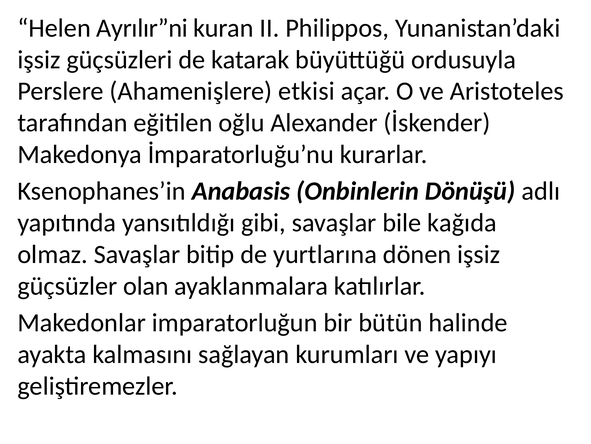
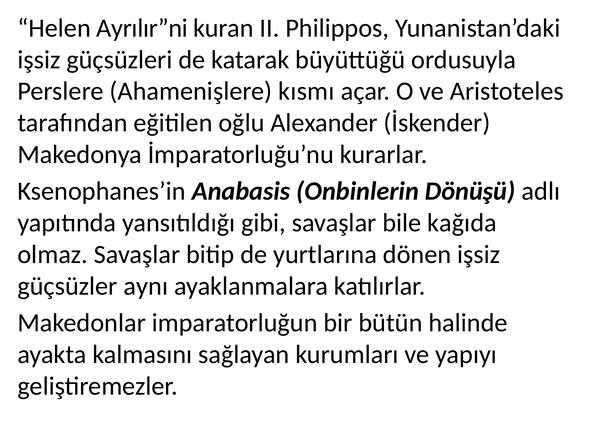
etkisi: etkisi -> kısmı (306, 91)
olan: olan -> aynı (146, 286)
